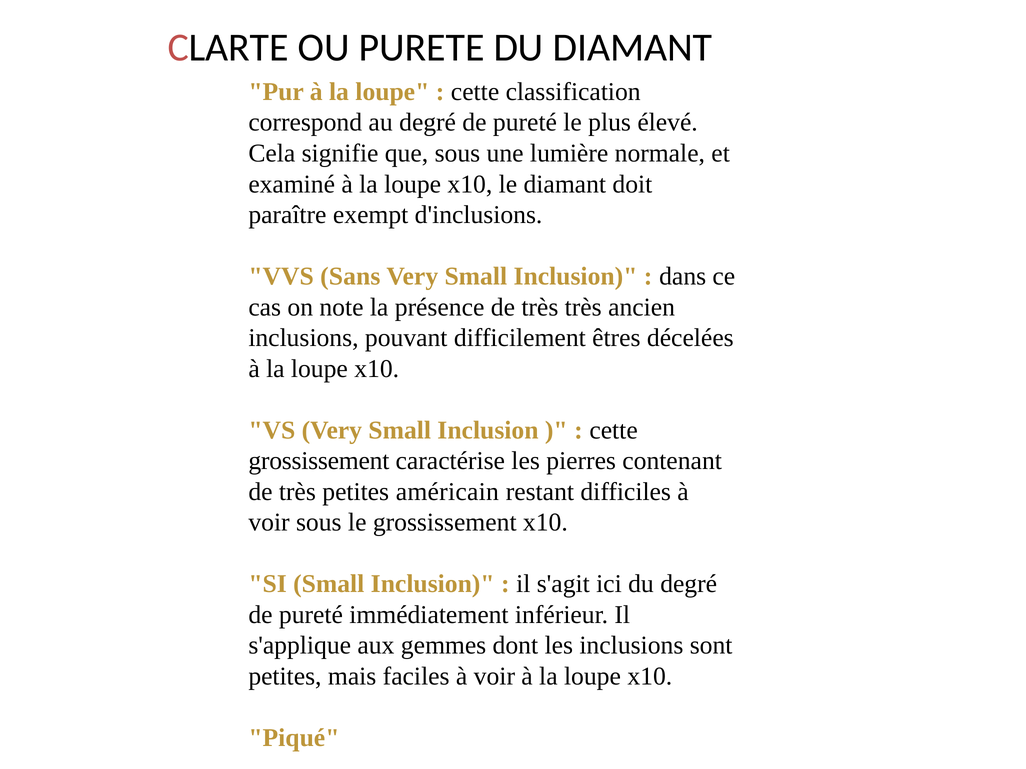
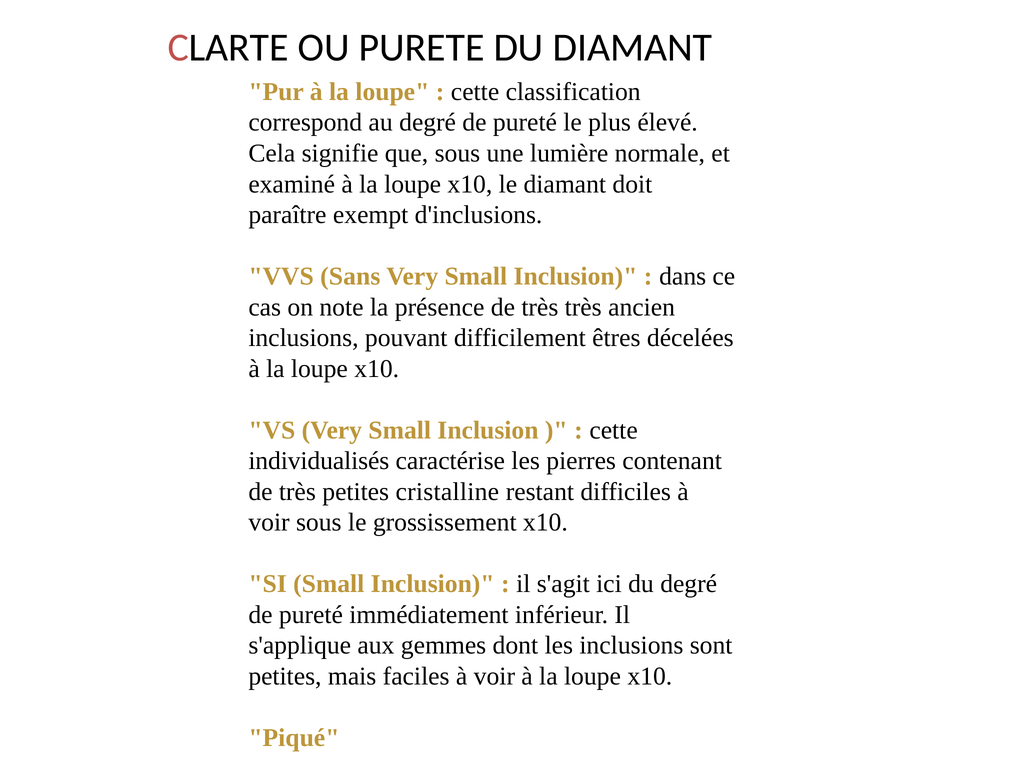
grossissement: grossissement -> individualisés (319, 461)
américain: américain -> cristalline (447, 492)
